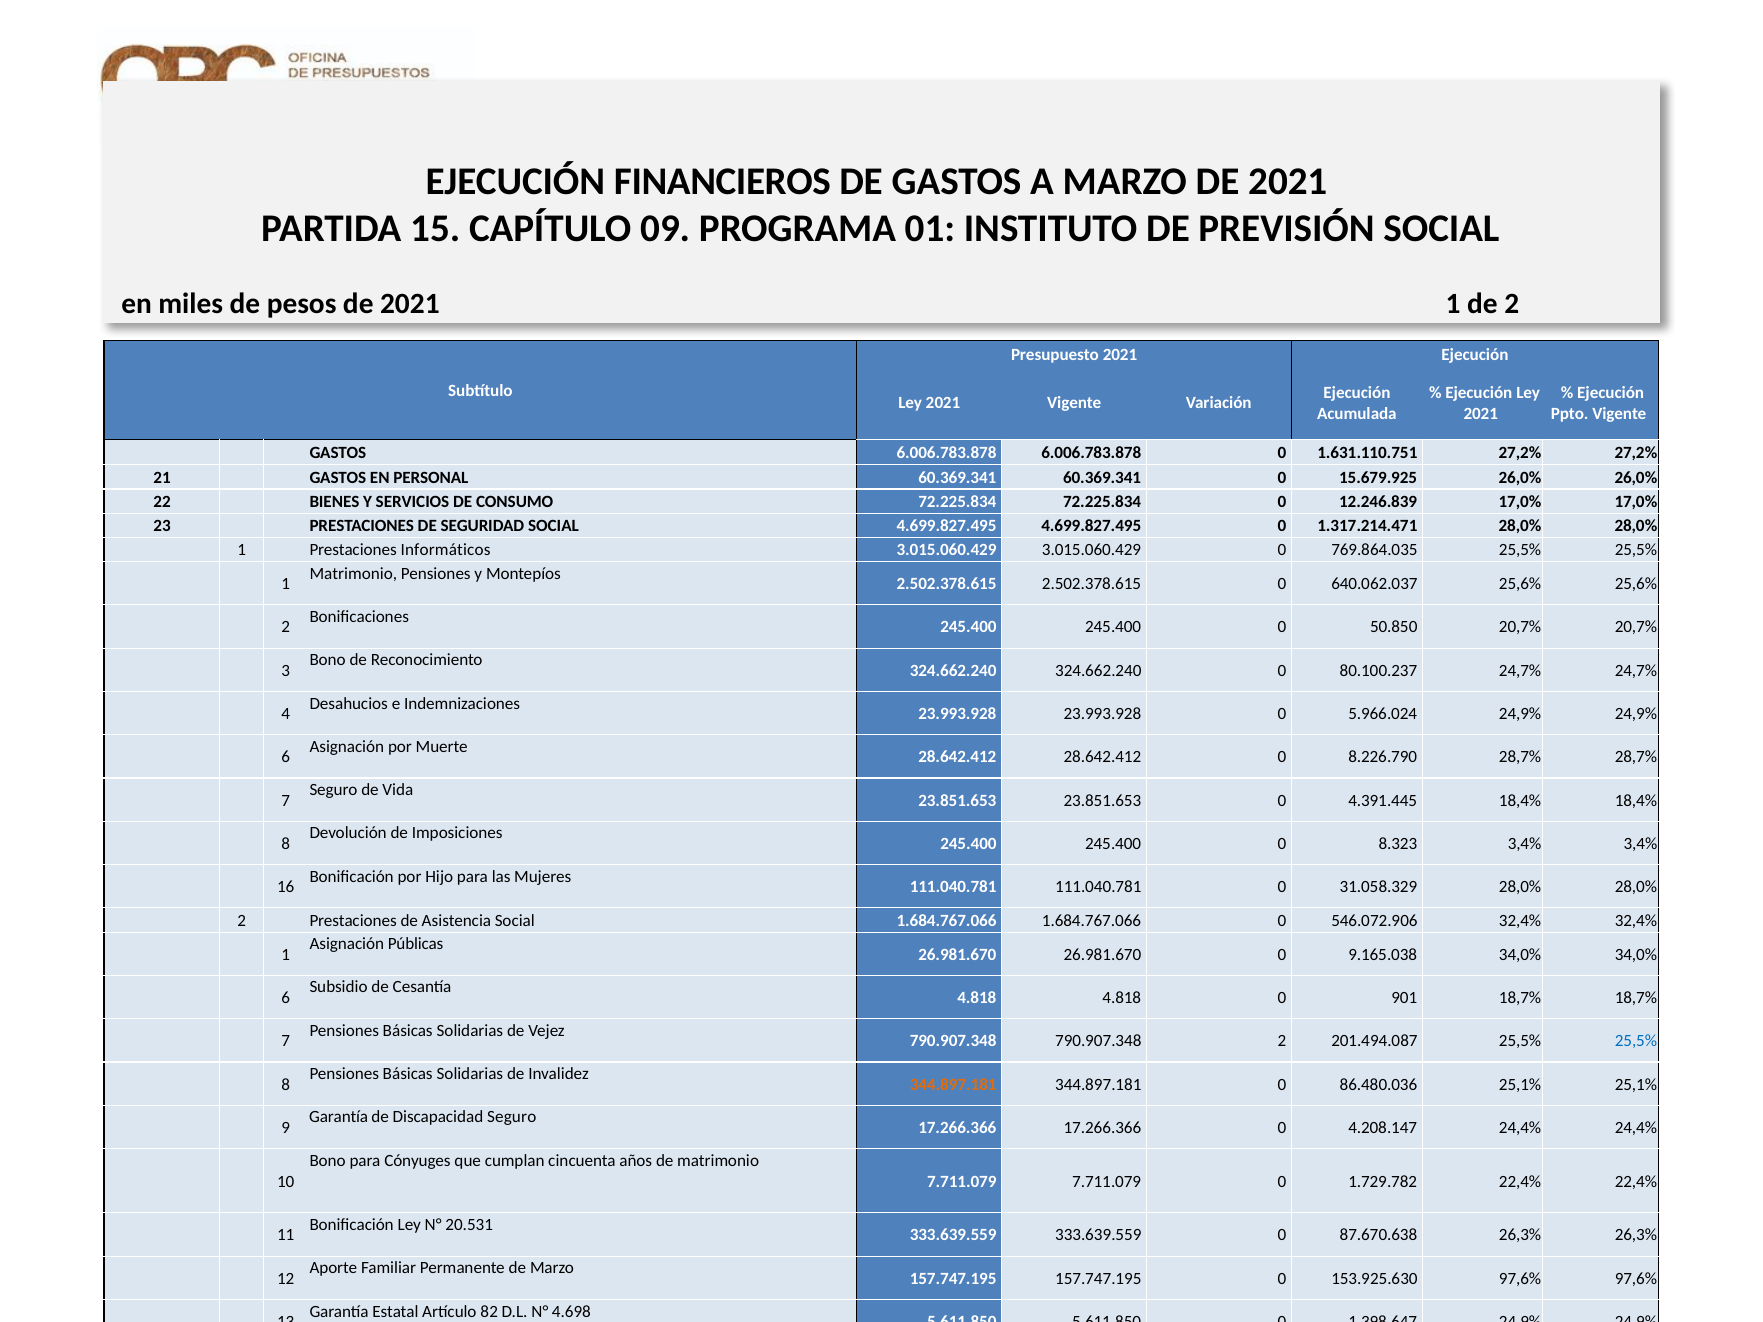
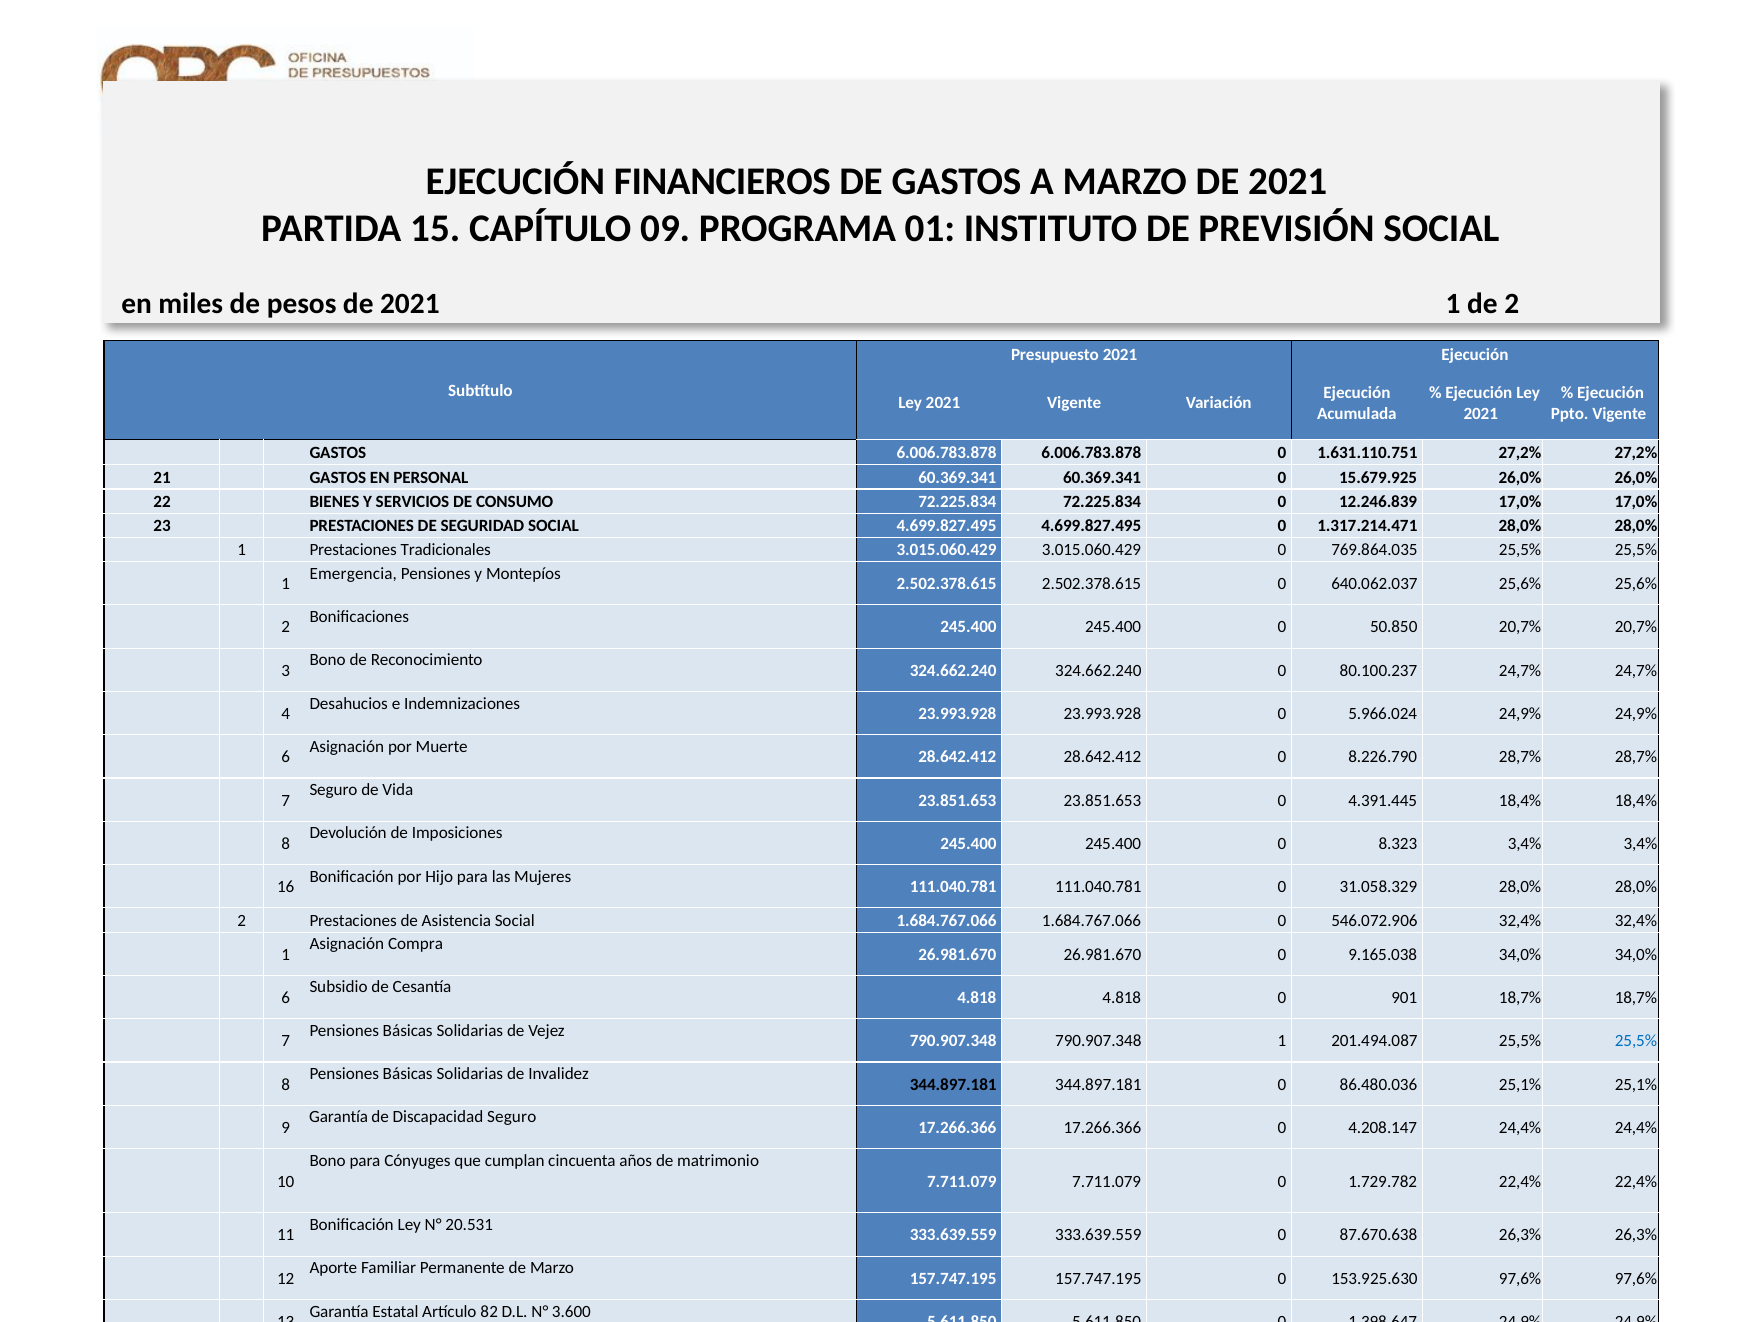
Informáticos: Informáticos -> Tradicionales (446, 550)
Matrimonio: Matrimonio -> Emergencia (353, 574)
Públicas: Públicas -> Compra (416, 944)
790.907.348 2: 2 -> 1 (1282, 1041)
344.897.181 colour: orange -> black (953, 1085)
4.698: 4.698 -> 3.600 (571, 1312)
